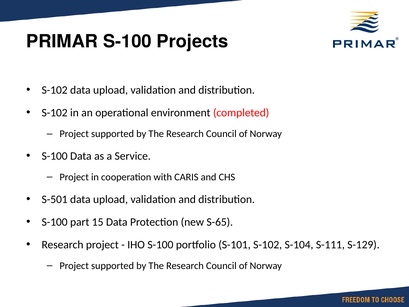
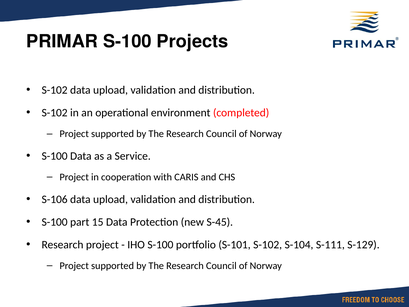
S-501: S-501 -> S-106 (55, 199)
S-65: S-65 -> S-45 (220, 222)
